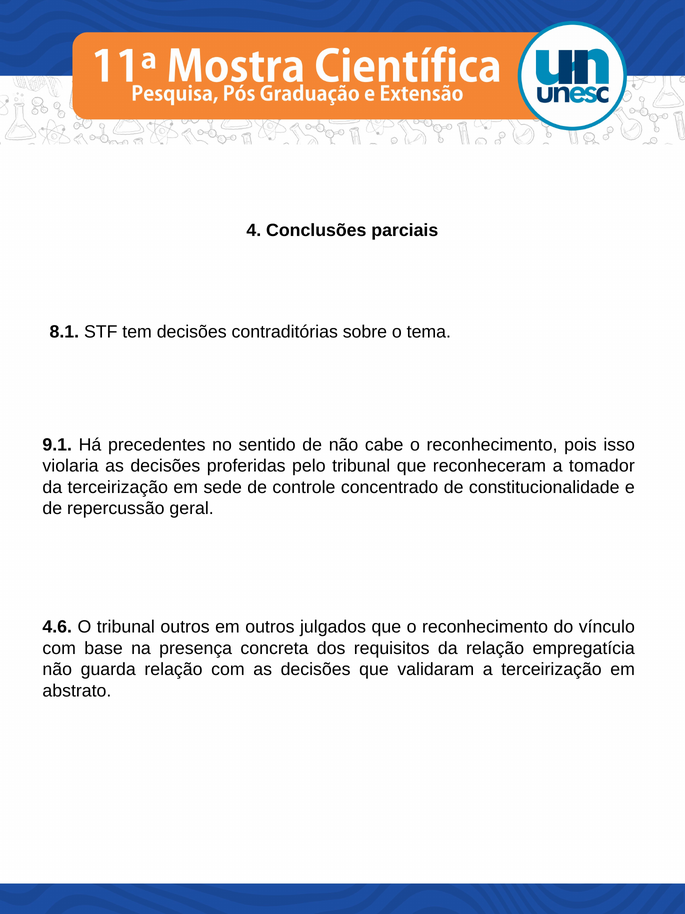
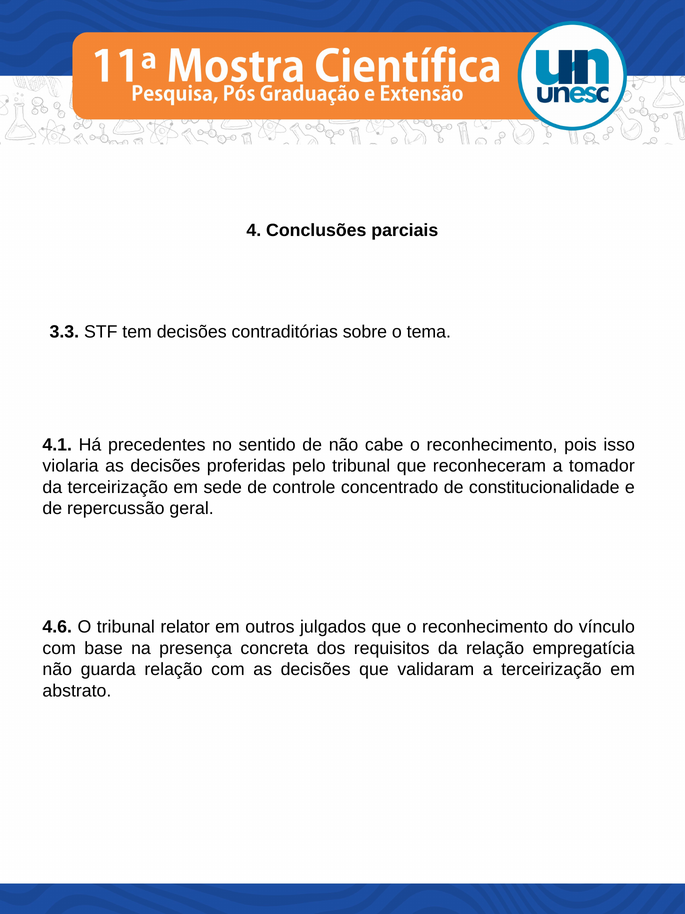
8.1: 8.1 -> 3.3 (64, 332)
9.1: 9.1 -> 4.1 (57, 444)
tribunal outros: outros -> relator (185, 627)
